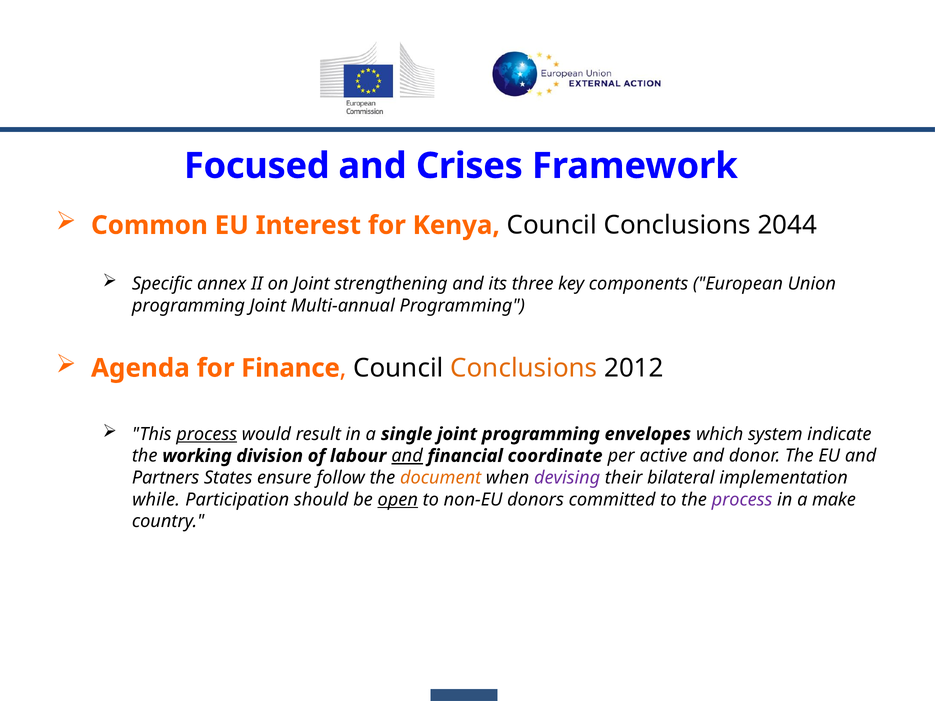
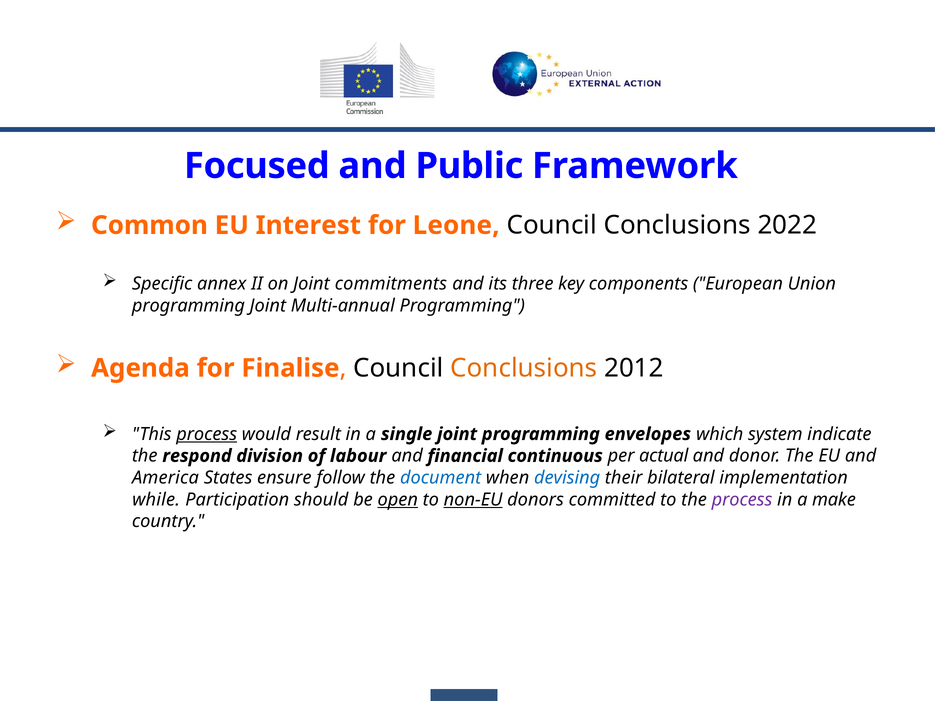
Crises: Crises -> Public (469, 166)
Kenya: Kenya -> Leone (456, 225)
2044: 2044 -> 2022 (787, 225)
strengthening: strengthening -> commitments (391, 284)
Finance: Finance -> Finalise (290, 368)
working: working -> respond (197, 456)
and underline: present -> none (407, 456)
coordinate: coordinate -> continuous (555, 456)
active: active -> actual (664, 456)
Partners: Partners -> America (165, 478)
document colour: orange -> blue (441, 478)
devising colour: purple -> blue (567, 478)
non-EU underline: none -> present (473, 500)
